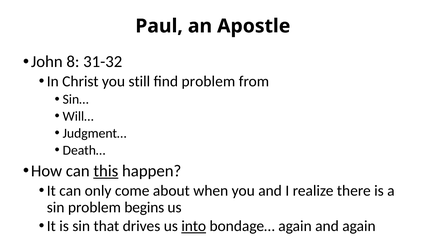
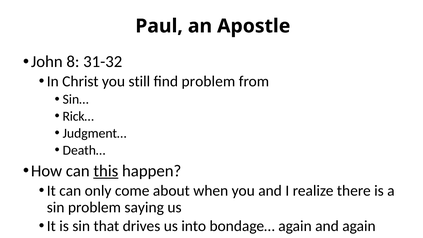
Will…: Will… -> Rick… (78, 116)
begins: begins -> saying (144, 207)
into underline: present -> none (194, 226)
